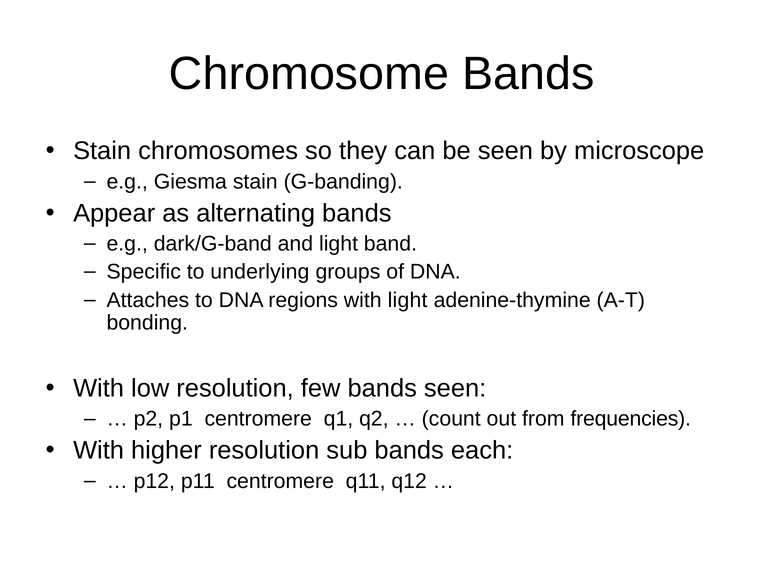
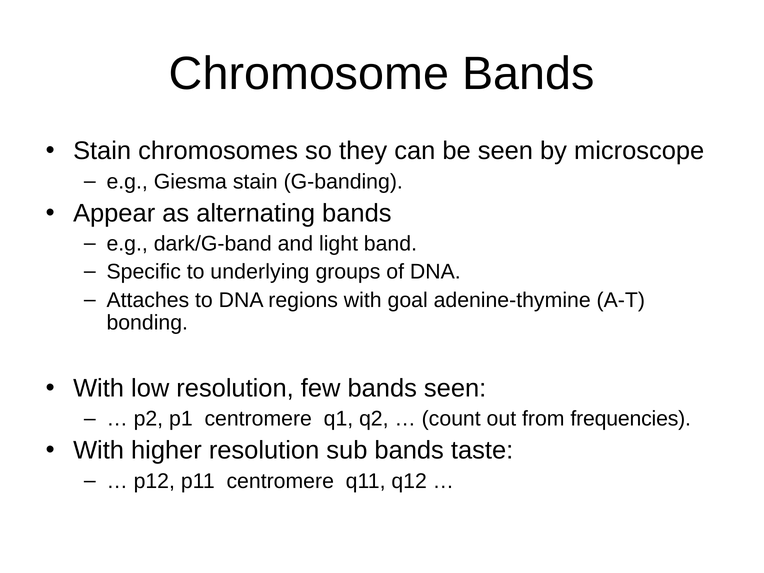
with light: light -> goal (408, 300)
each: each -> taste (482, 451)
